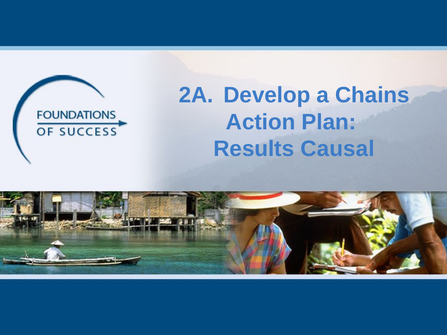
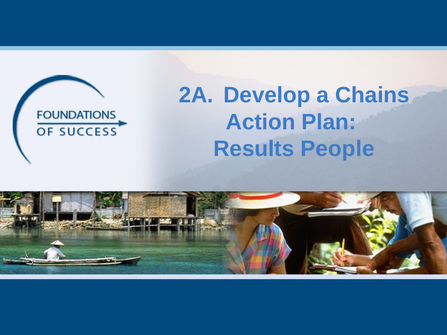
Causal: Causal -> People (338, 149)
